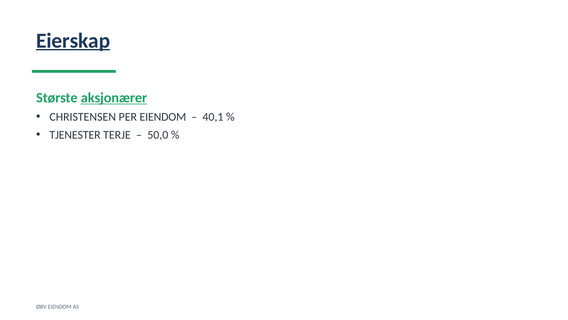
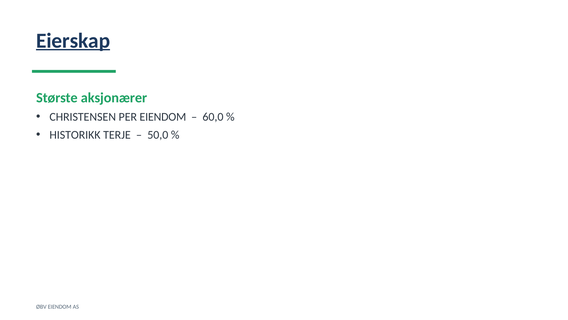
aksjonærer underline: present -> none (114, 98)
40,1: 40,1 -> 60,0 (213, 117)
TJENESTER: TJENESTER -> HISTORIKK (75, 135)
